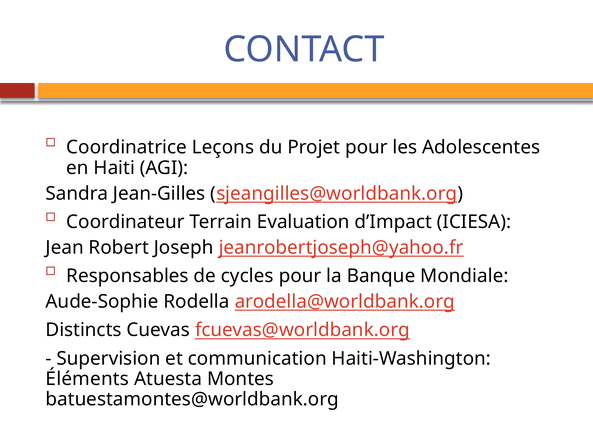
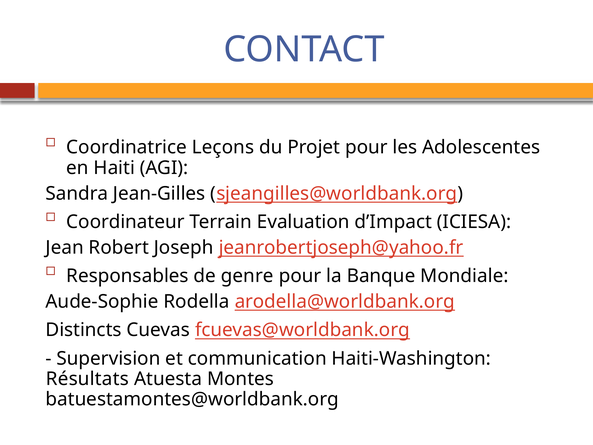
cycles: cycles -> genre (247, 276)
Éléments: Éléments -> Résultats (87, 379)
